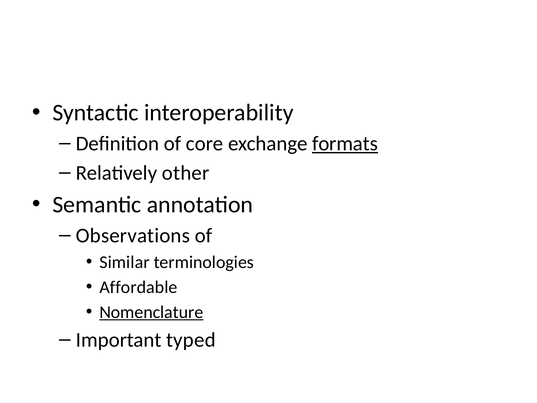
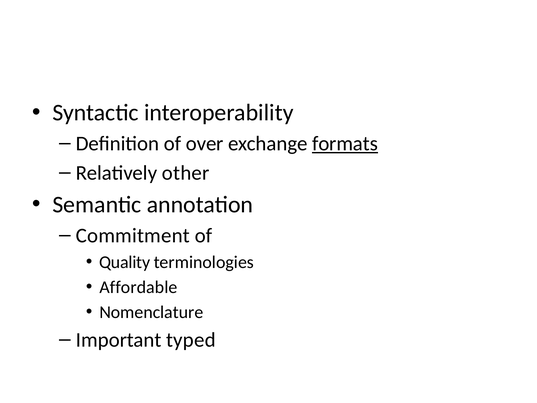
core: core -> over (205, 143)
Observations: Observations -> Commitment (133, 235)
Similar: Similar -> Quality (125, 262)
Nomenclature underline: present -> none (151, 312)
